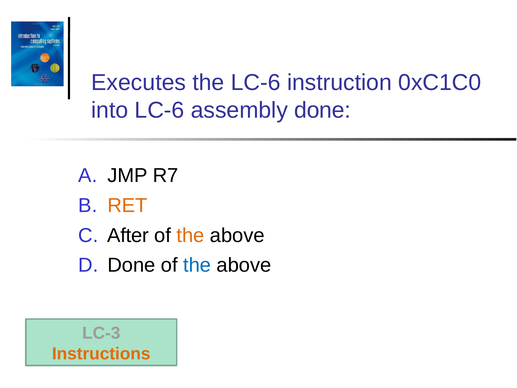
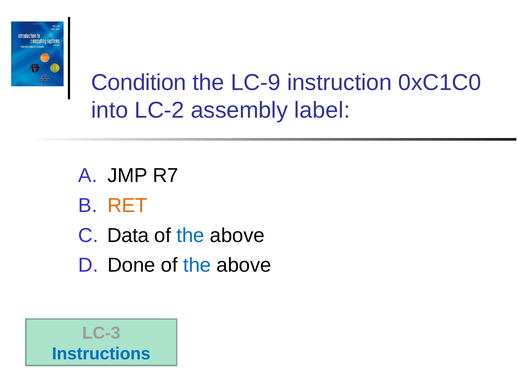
Executes: Executes -> Condition (139, 83)
the LC-6: LC-6 -> LC-9 (256, 83)
into LC-6: LC-6 -> LC-2 (160, 110)
assembly done: done -> label (322, 110)
After: After -> Data (128, 235)
the colour: orange -> blue (190, 235)
Instructions colour: orange -> blue (101, 354)
